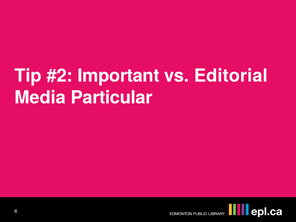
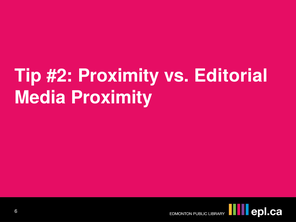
Important: Important -> Proximity (118, 76)
Media Particular: Particular -> Proximity (112, 97)
